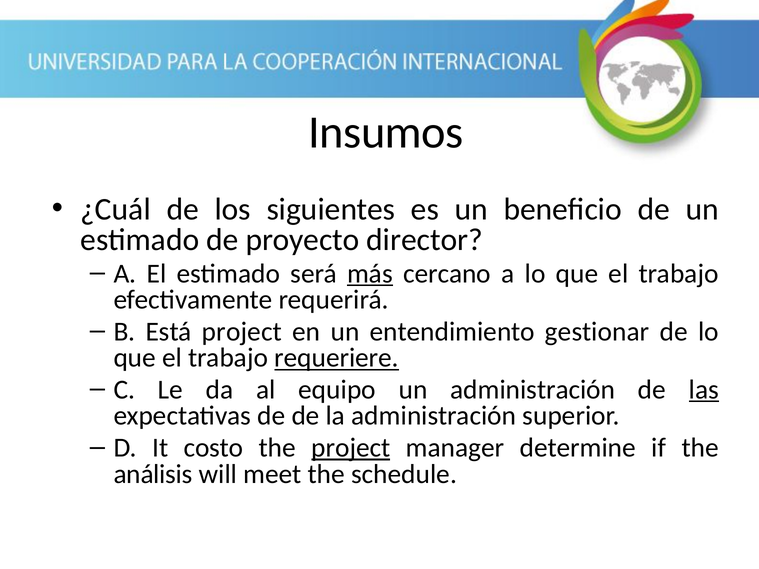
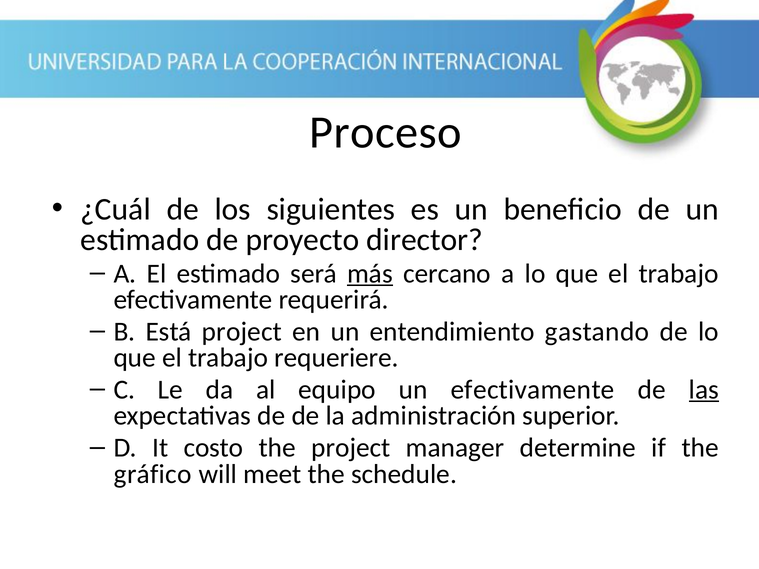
Insumos: Insumos -> Proceso (385, 132)
gestionar: gestionar -> gastando (597, 332)
requeriere underline: present -> none (337, 358)
un administración: administración -> efectivamente (533, 390)
project underline: present -> none (351, 448)
análisis: análisis -> gráfico (153, 474)
